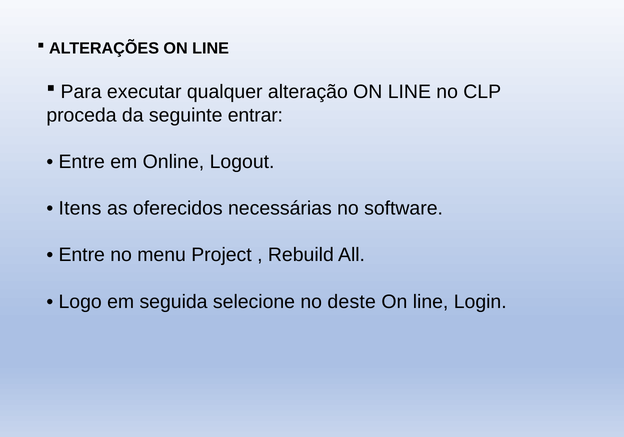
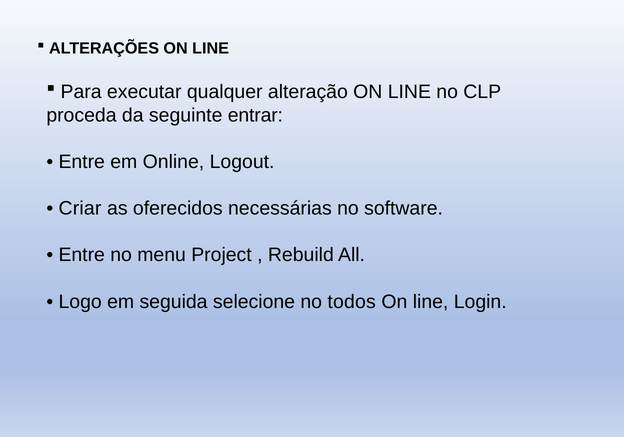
Itens: Itens -> Criar (80, 209)
deste: deste -> todos (352, 302)
